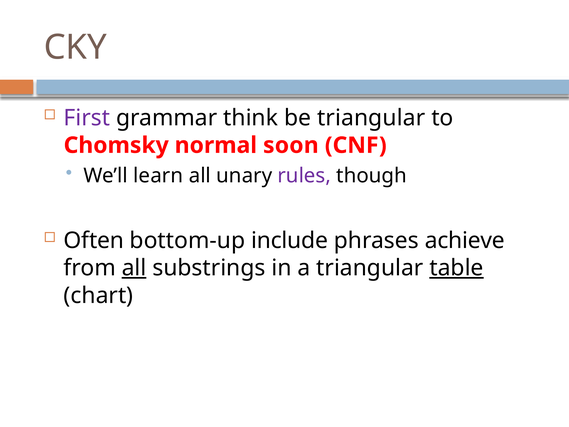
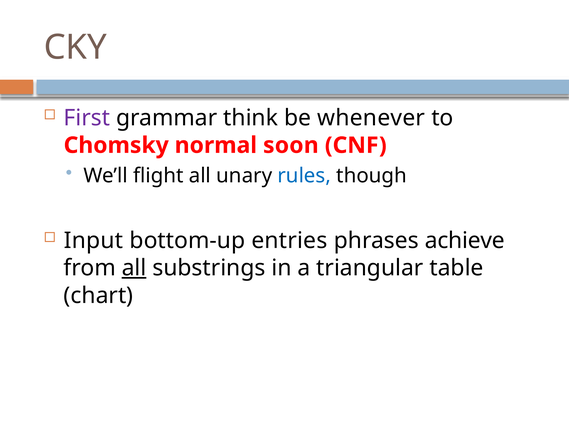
be triangular: triangular -> whenever (371, 118)
learn: learn -> flight (158, 176)
rules colour: purple -> blue (304, 176)
Often: Often -> Input (94, 240)
include: include -> entries (289, 240)
table underline: present -> none (456, 268)
